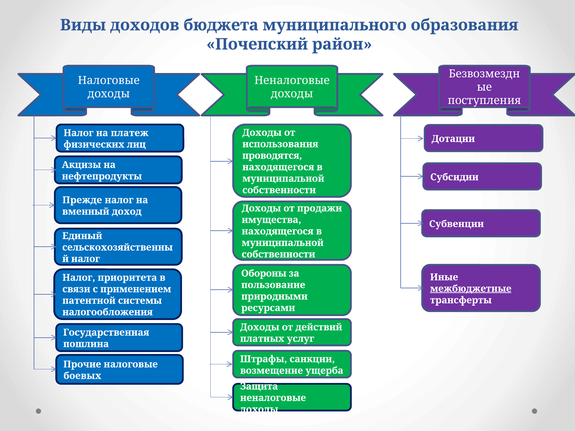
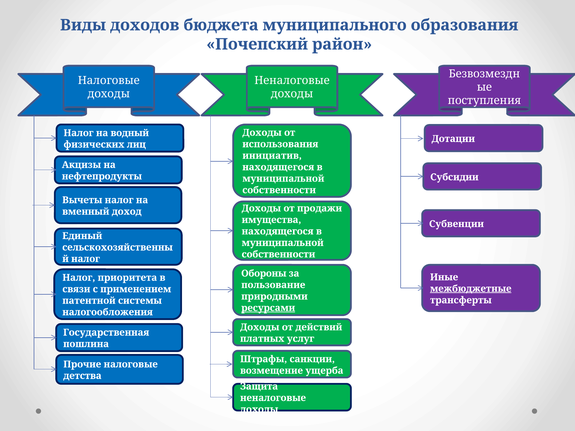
платеж: платеж -> водный (130, 133)
проводятся: проводятся -> инициатив (272, 156)
Прежде: Прежде -> Вычеты (82, 200)
ресурсами underline: none -> present (268, 308)
боевых: боевых -> детства (82, 376)
